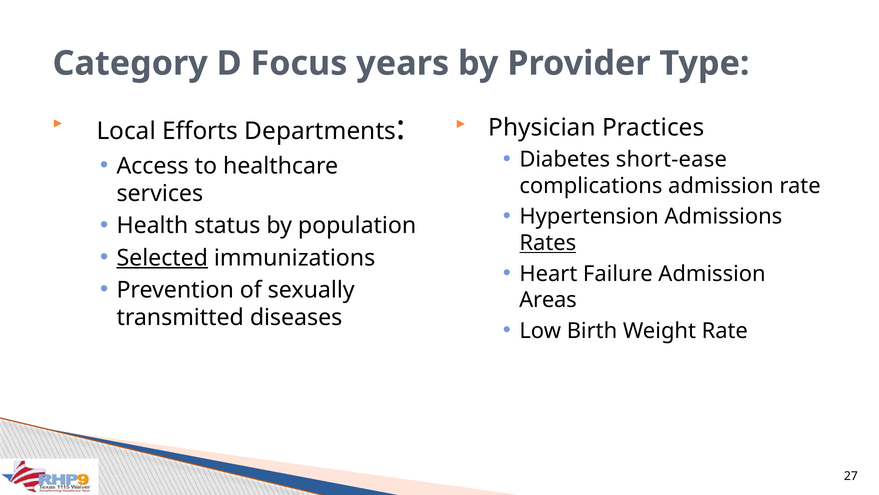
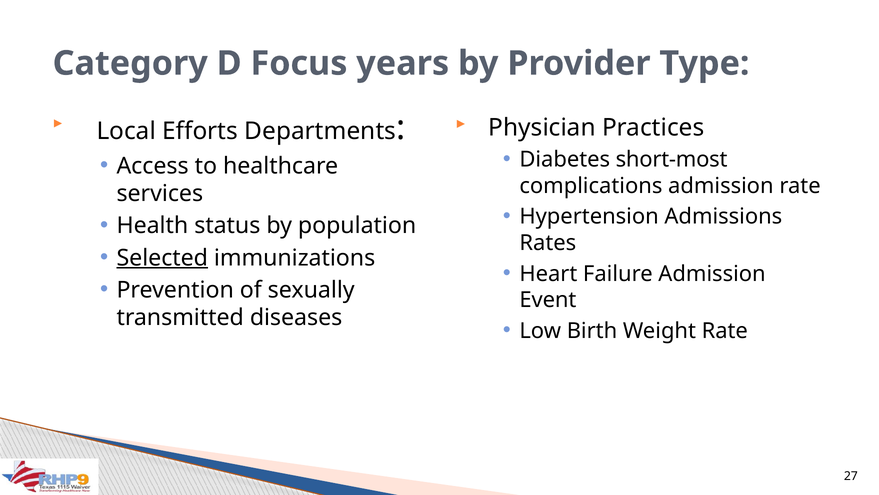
short-ease: short-ease -> short-most (672, 159)
Rates underline: present -> none (548, 243)
Areas: Areas -> Event (548, 300)
